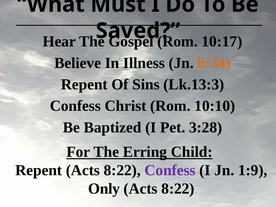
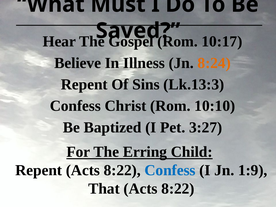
3:28: 3:28 -> 3:27 (206, 127)
Confess colour: purple -> blue (170, 170)
Only: Only -> That (104, 189)
